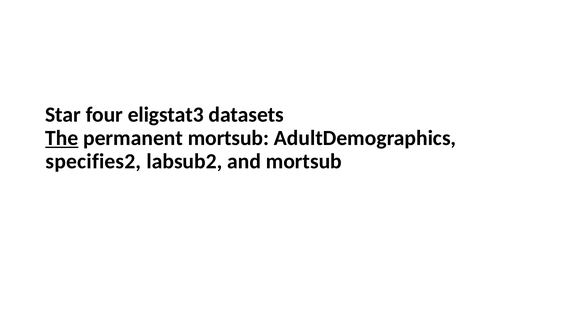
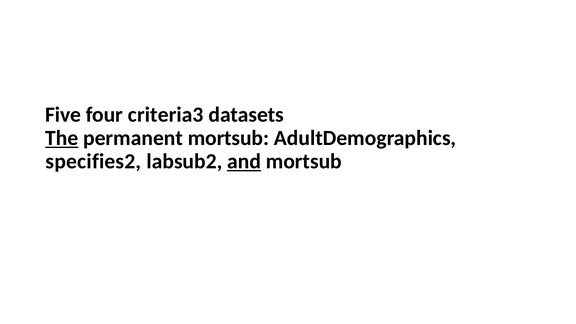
Star: Star -> Five (63, 115)
eligstat3: eligstat3 -> criteria3 (166, 115)
and underline: none -> present (244, 161)
